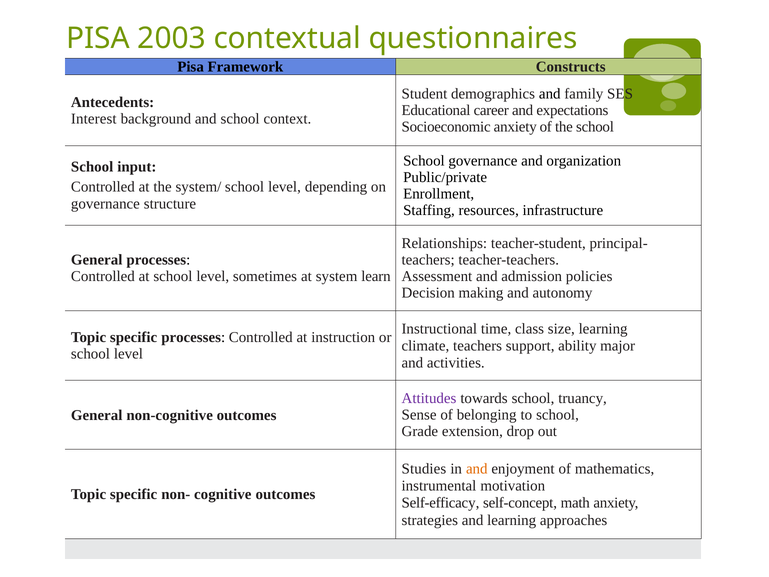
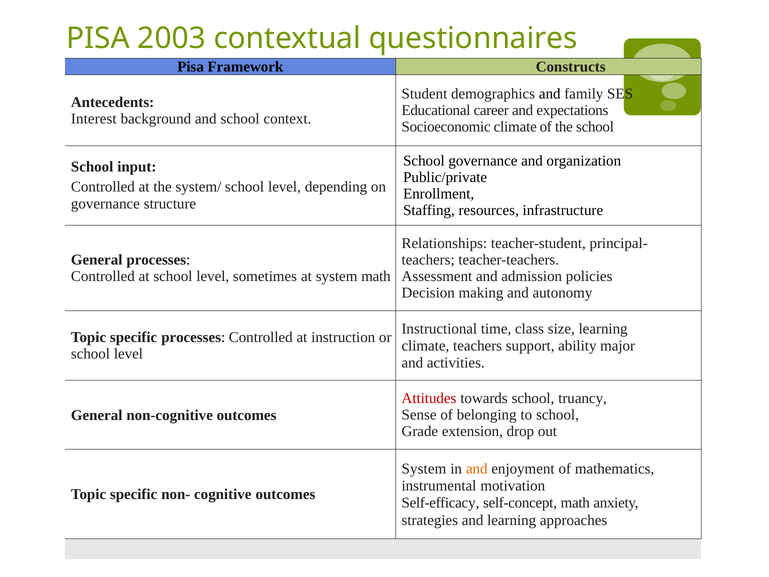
Socioeconomic anxiety: anxiety -> climate (515, 127)
system learn: learn -> math (376, 276)
Attitudes colour: purple -> red (429, 398)
Studies: Studies -> System (424, 468)
